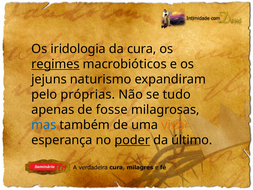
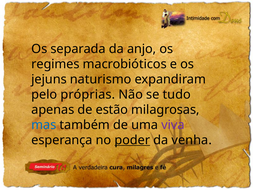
iridologia: iridologia -> separada (78, 49)
cura: cura -> anjo (142, 49)
regimes underline: present -> none (55, 64)
fosse: fosse -> estão (112, 110)
viva colour: orange -> purple (173, 125)
último: último -> venha (192, 140)
